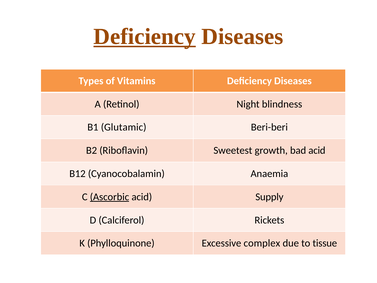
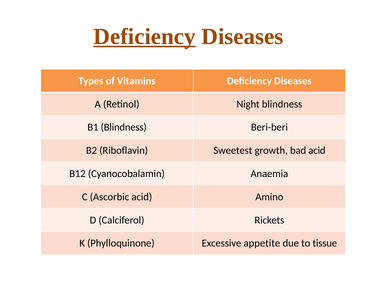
B1 Glutamic: Glutamic -> Blindness (124, 127)
Ascorbic underline: present -> none (109, 197)
Supply: Supply -> Amino (269, 197)
complex: complex -> appetite (262, 243)
